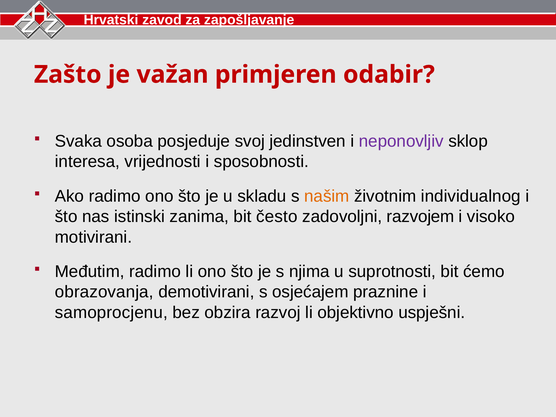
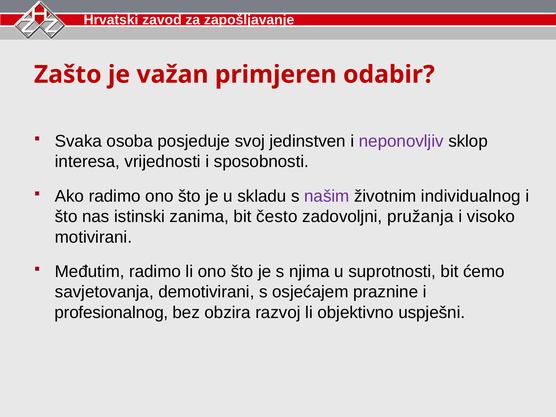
našim colour: orange -> purple (327, 196)
razvojem: razvojem -> pružanja (420, 217)
obrazovanja: obrazovanja -> savjetovanja (104, 292)
samoprocjenu: samoprocjenu -> profesionalnog (111, 312)
